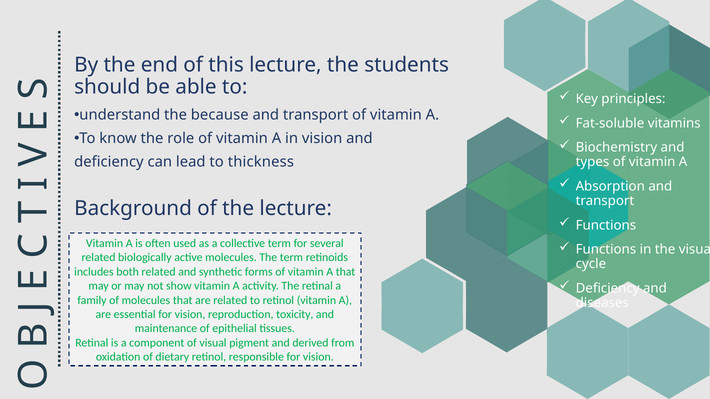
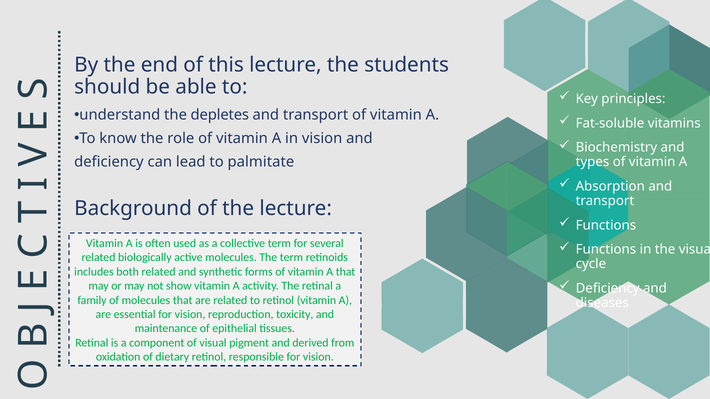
because: because -> depletes (220, 115)
thickness: thickness -> palmitate (261, 162)
